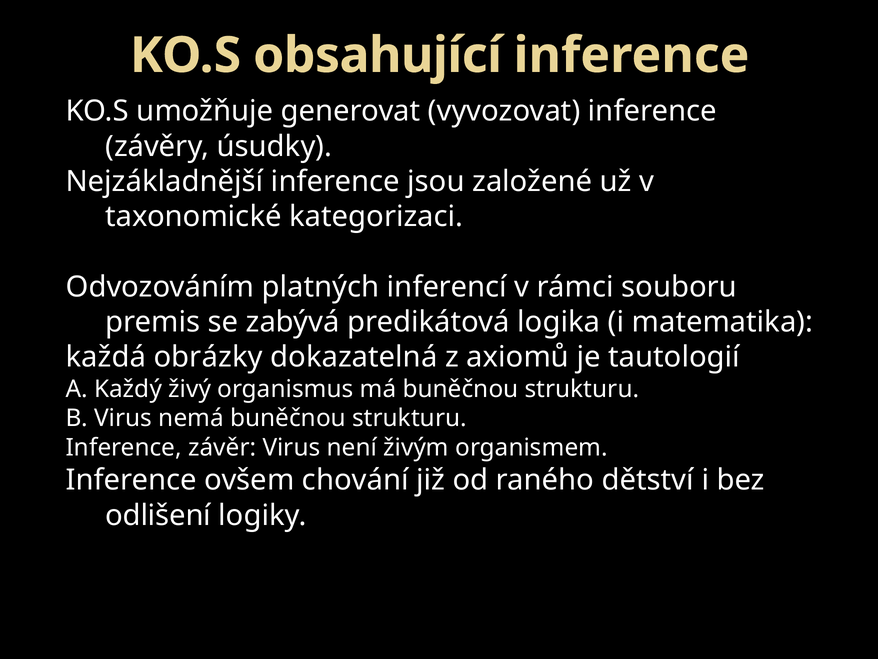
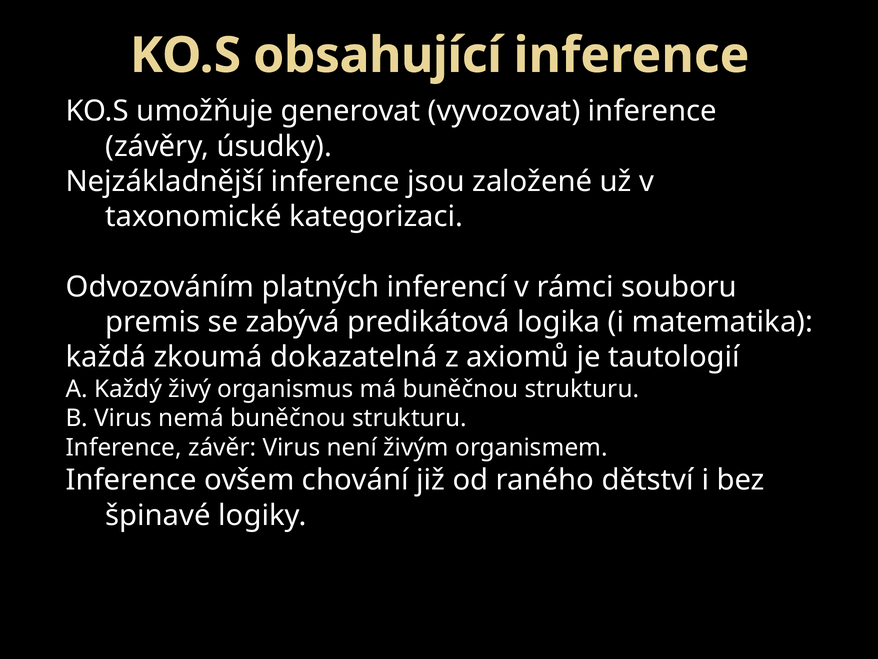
obrázky: obrázky -> zkoumá (208, 357)
odlišení: odlišení -> špinavé (158, 515)
